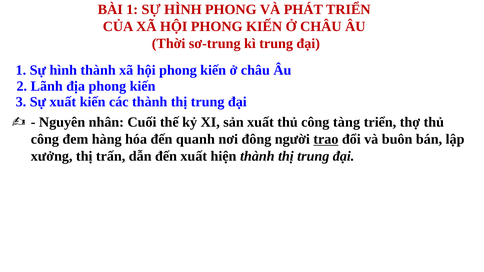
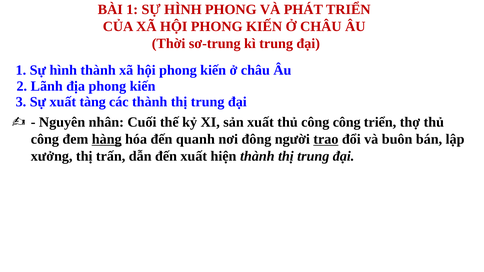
xuất kiến: kiến -> tàng (93, 102)
công tàng: tàng -> công (347, 122)
hàng underline: none -> present (107, 139)
